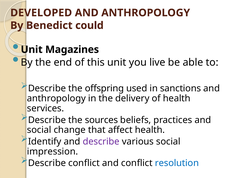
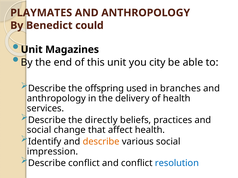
DEVELOPED: DEVELOPED -> PLAYMATES (41, 13)
live: live -> city (157, 63)
sanctions: sanctions -> branches (180, 89)
sources: sources -> directly (101, 120)
describe colour: purple -> orange (101, 142)
